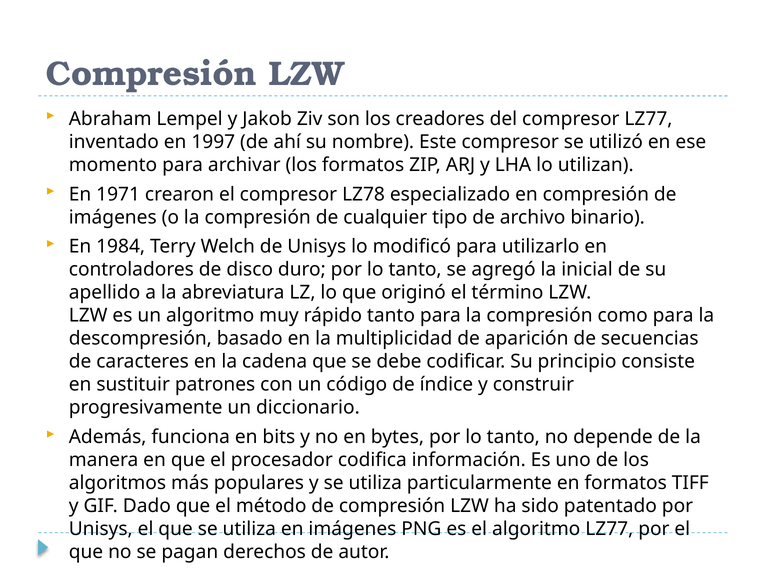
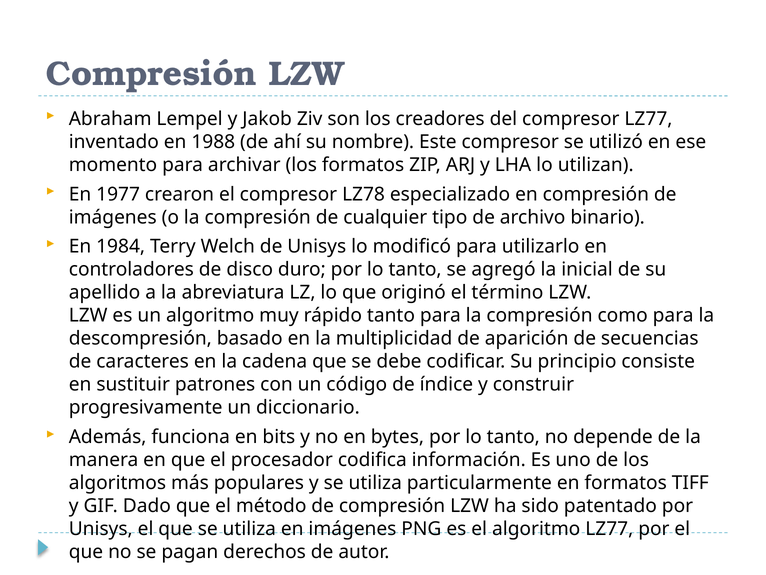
1997: 1997 -> 1988 (213, 142)
1971: 1971 -> 1977 (118, 194)
